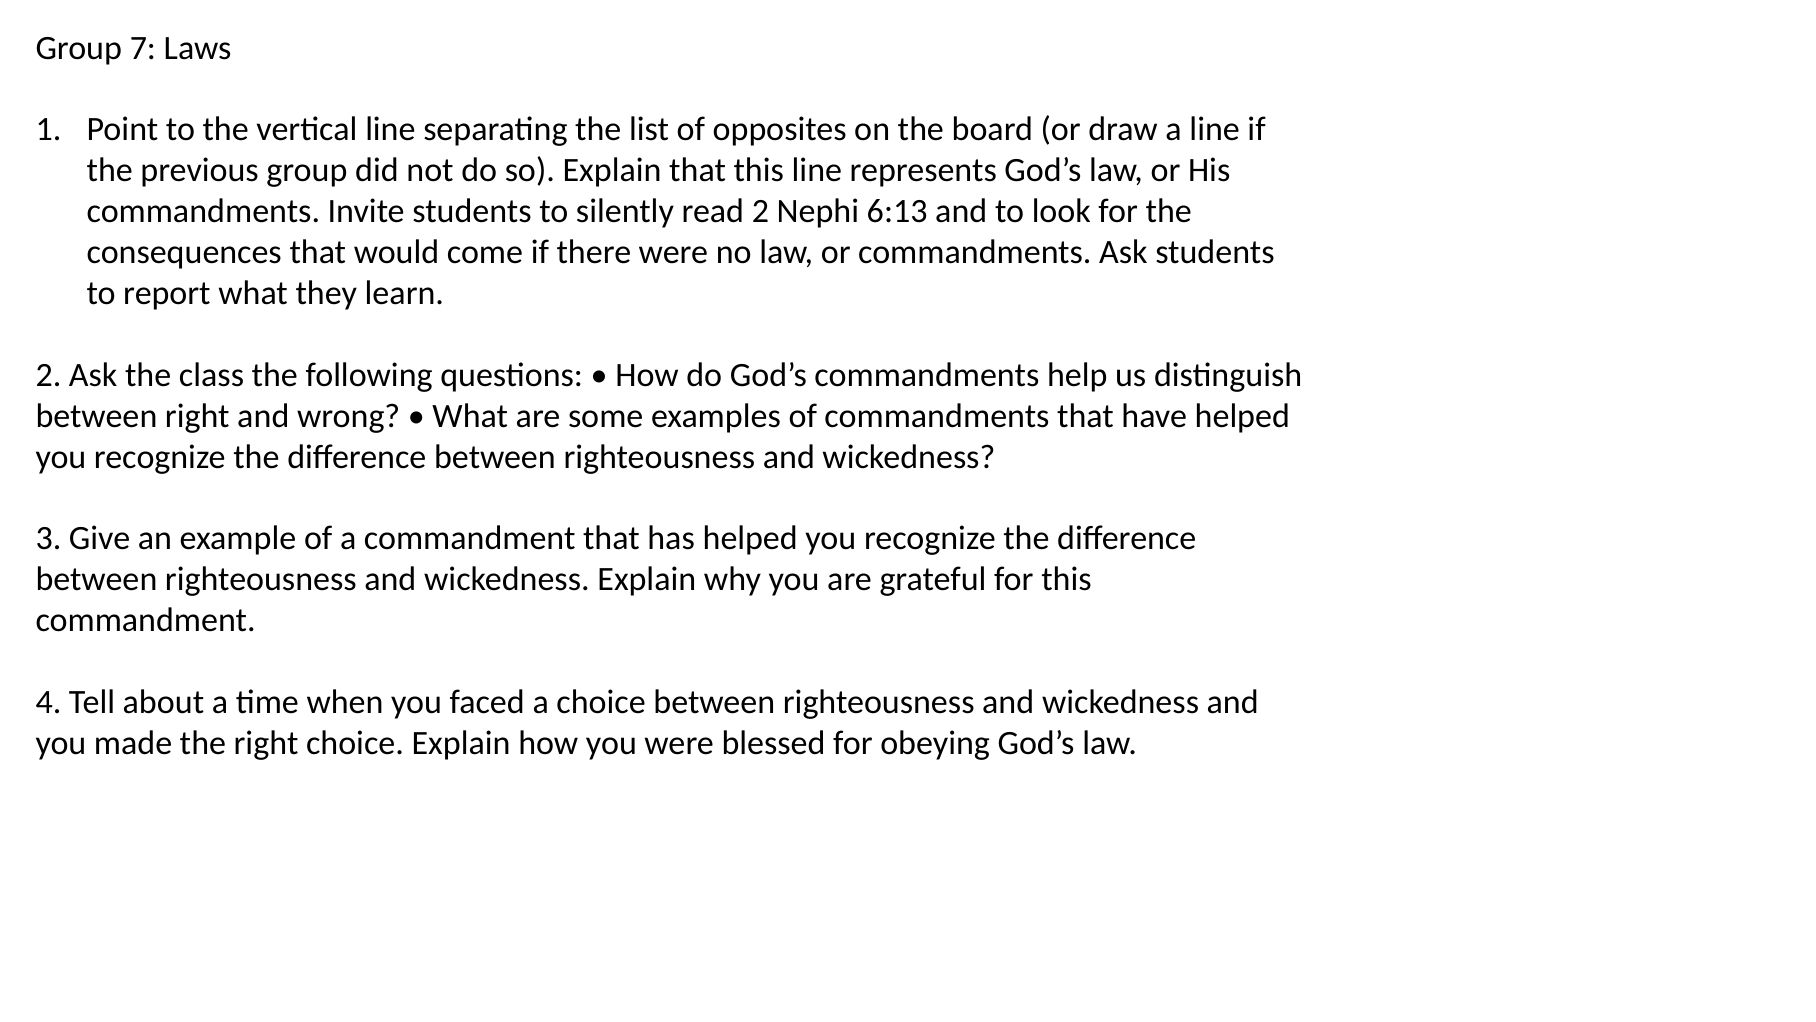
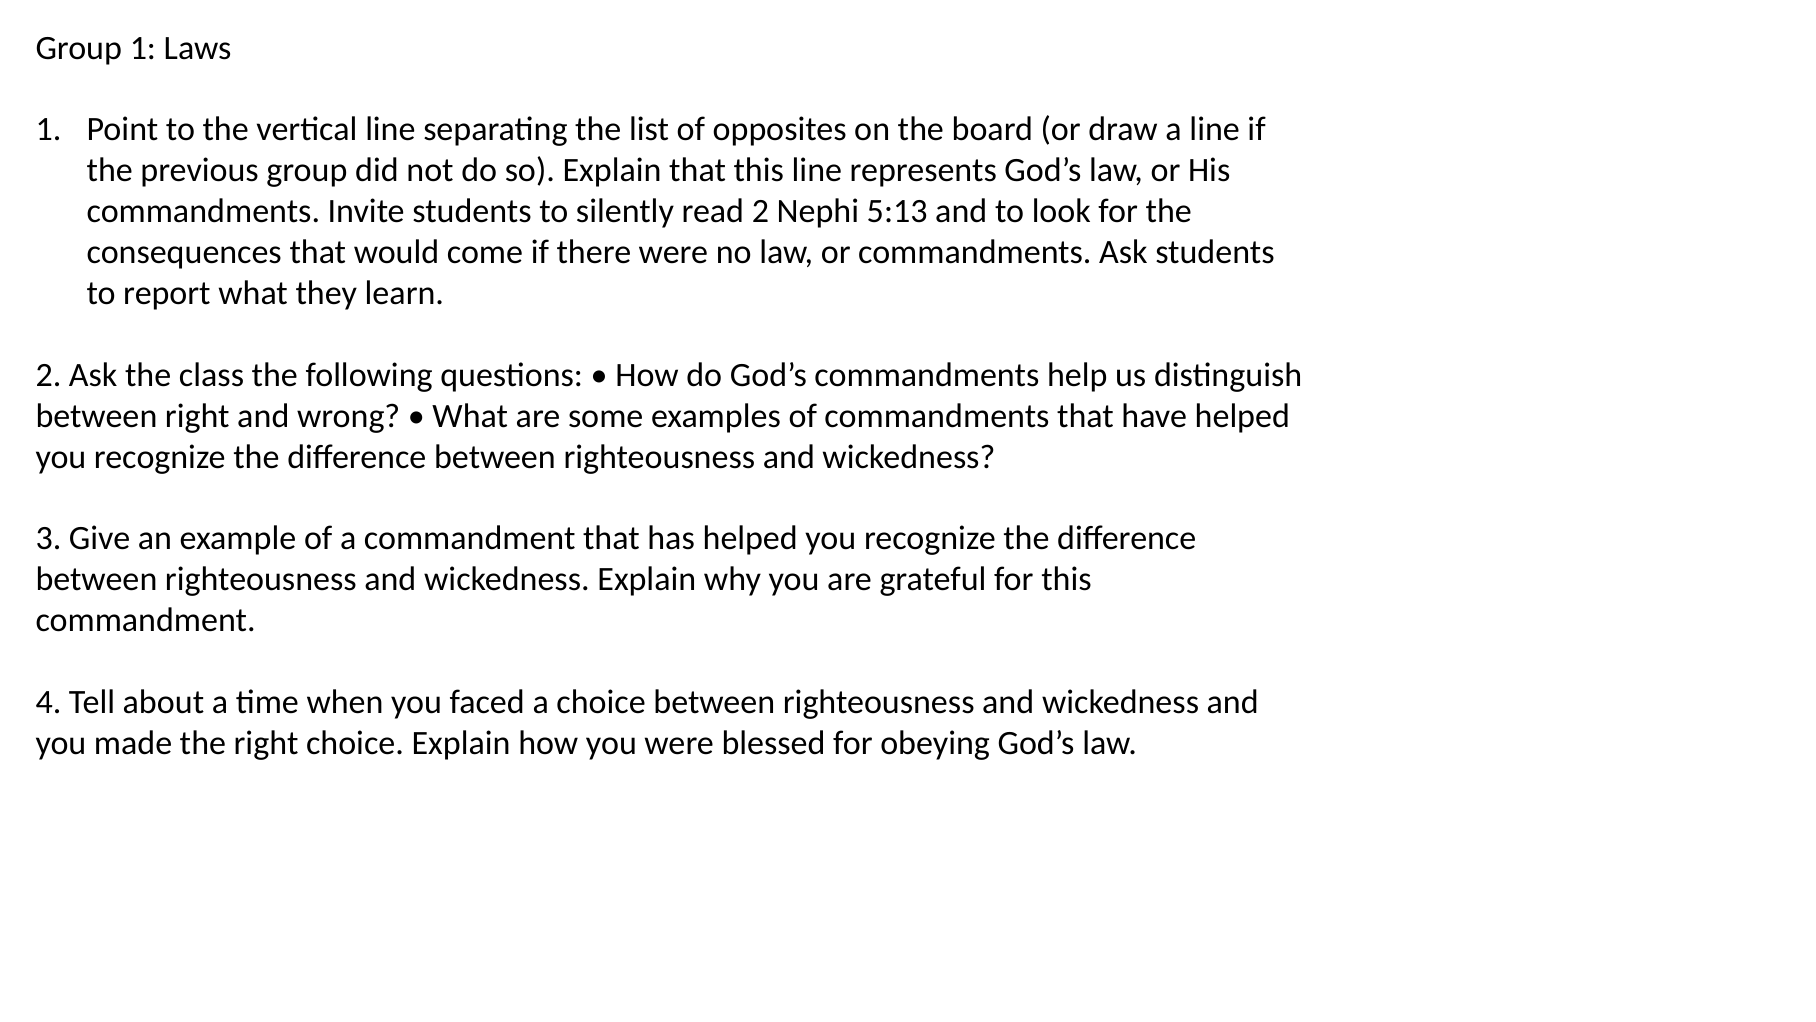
Group 7: 7 -> 1 (143, 48)
6:13: 6:13 -> 5:13 (897, 211)
